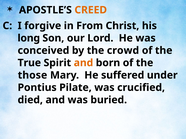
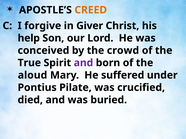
From: From -> Giver (90, 26)
long: long -> help (29, 38)
and colour: orange -> purple (83, 63)
those: those -> aloud (32, 75)
